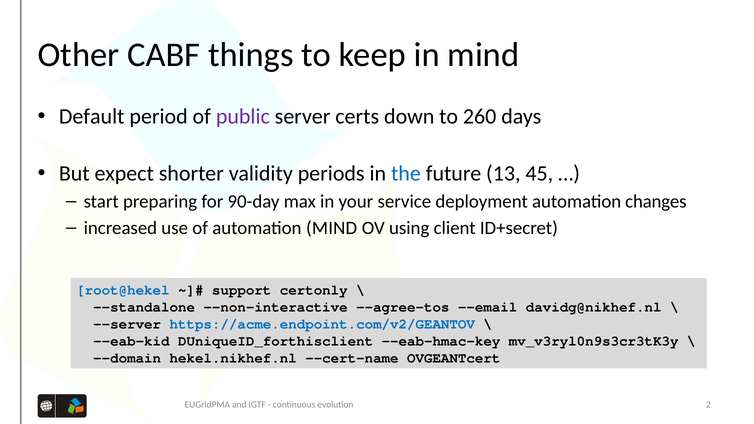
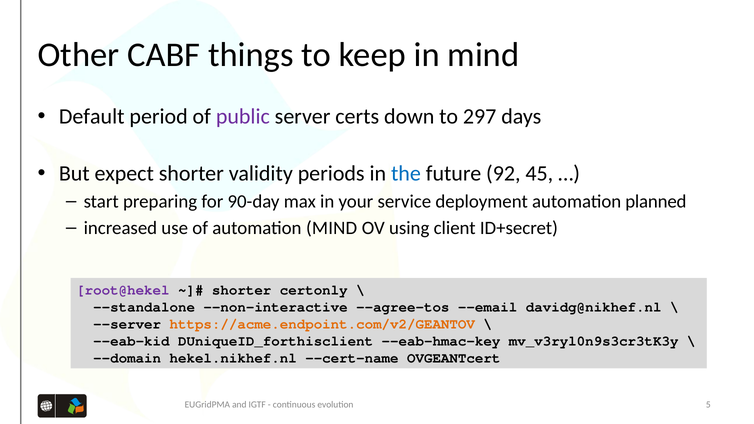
260: 260 -> 297 (480, 117)
13: 13 -> 92 (503, 174)
changes: changes -> planned (656, 202)
root@hekel colour: blue -> purple (123, 290)
support: support -> shorter (242, 290)
https://acme.endpoint.com/v2/GEANTOV colour: blue -> orange (322, 324)
2: 2 -> 5 (708, 405)
